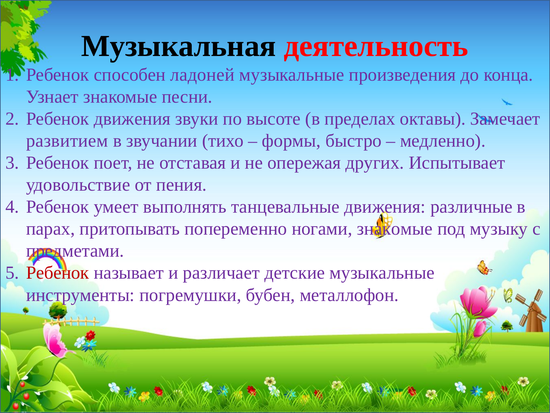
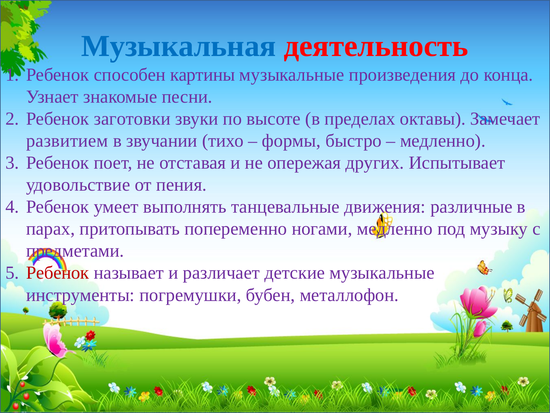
Музыкальная colour: black -> blue (179, 46)
ладоней: ладоней -> картины (203, 75)
Ребенок движения: движения -> заготовки (132, 119)
ногами знакомые: знакомые -> медленно (395, 229)
